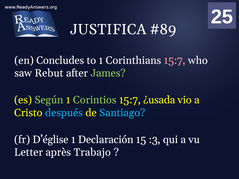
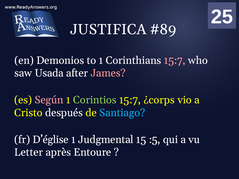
Concludes: Concludes -> Demonios (60, 60)
Rebut: Rebut -> Usada (49, 73)
James colour: light green -> pink (108, 73)
Según colour: light green -> pink (49, 100)
¿usada: ¿usada -> ¿corps (159, 100)
después colour: light blue -> white (64, 113)
Declaración: Declaración -> Judgmental (106, 140)
:3: :3 -> :5 (155, 140)
Trabajo: Trabajo -> Entoure (92, 153)
